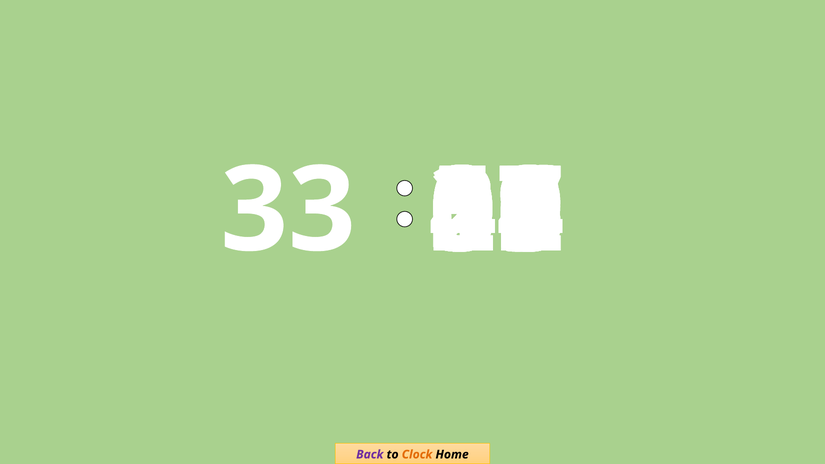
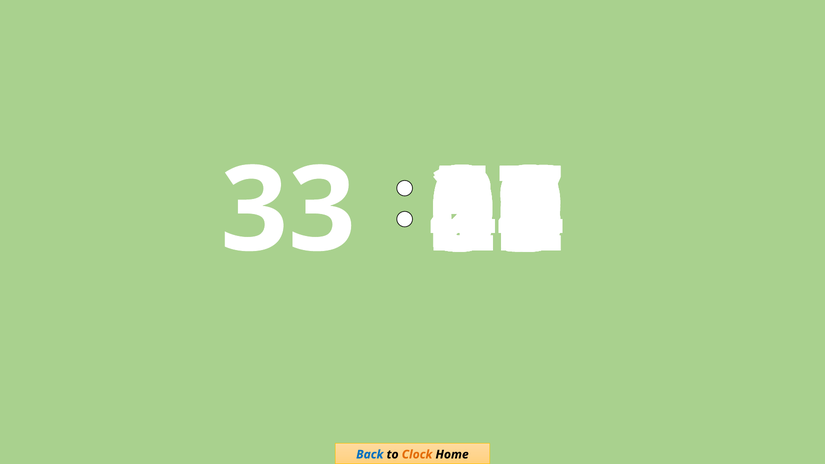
Back colour: purple -> blue (370, 455)
